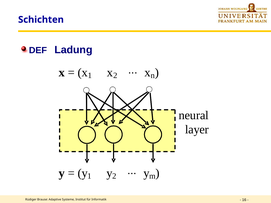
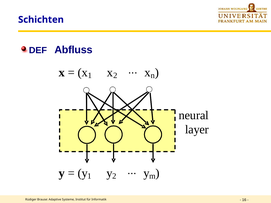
Ladung: Ladung -> Abfluss (73, 50)
